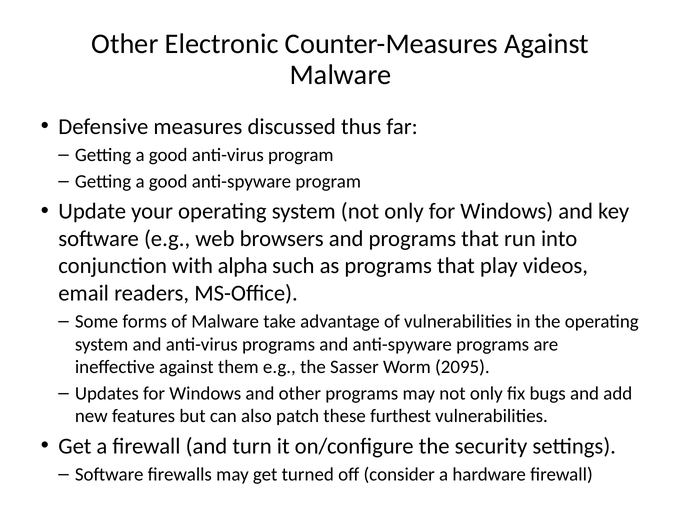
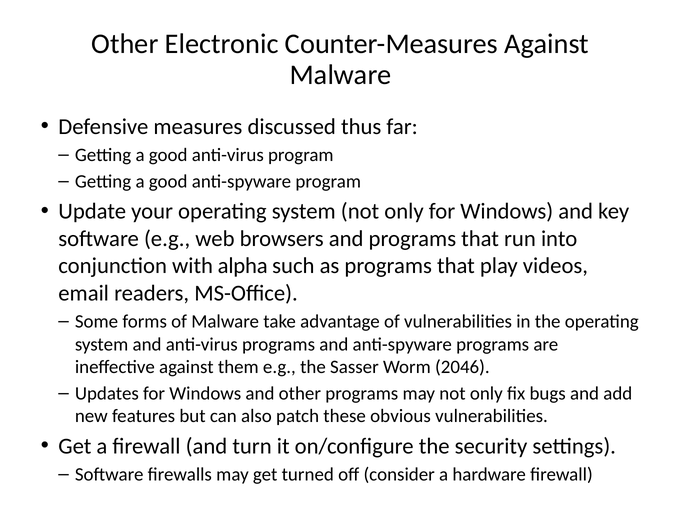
2095: 2095 -> 2046 (462, 367)
furthest: furthest -> obvious (400, 416)
